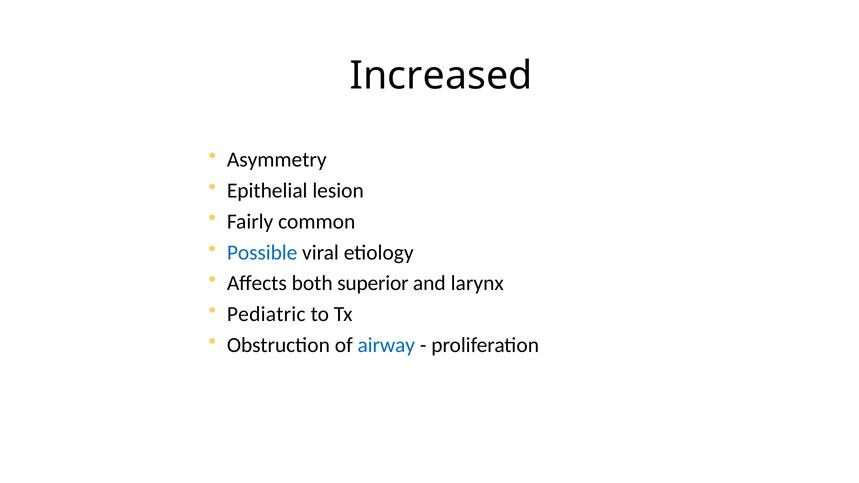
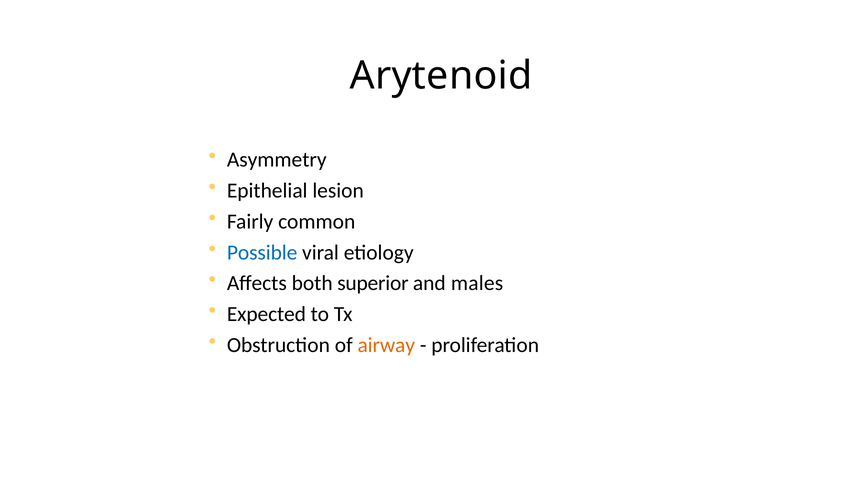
Increased: Increased -> Arytenoid (441, 76)
larynx: larynx -> males (477, 284)
Pediatric: Pediatric -> Expected (266, 314)
airway colour: blue -> orange (386, 345)
